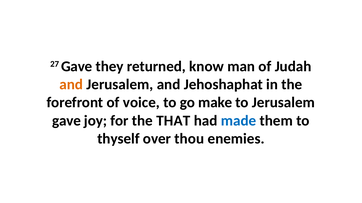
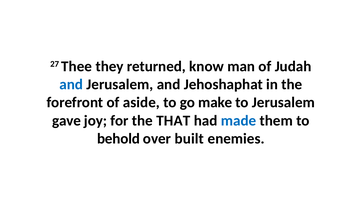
27 Gave: Gave -> Thee (77, 67)
and colour: orange -> blue (71, 85)
voice: voice -> aside (141, 103)
thyself: thyself -> behold (118, 139)
thou: thou -> built (189, 139)
